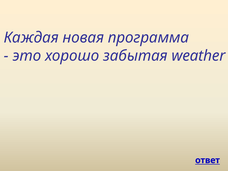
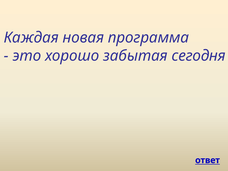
weather: weather -> сегодня (198, 56)
